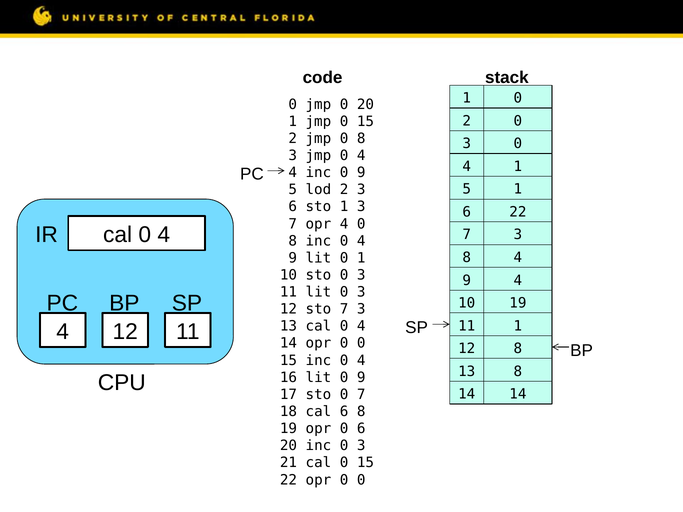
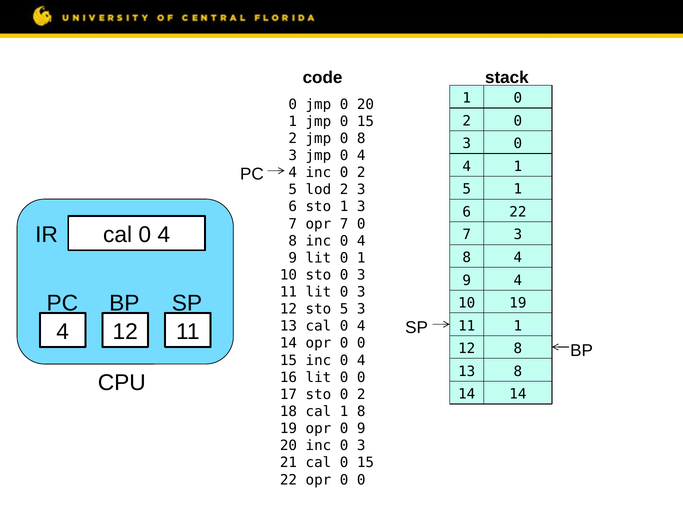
inc 0 9: 9 -> 2 (361, 173)
opr 4: 4 -> 7 (344, 224)
sto 7: 7 -> 5 (344, 309)
lit 0 9: 9 -> 0 (361, 378)
sto 0 7: 7 -> 2 (361, 395)
cal 6: 6 -> 1 (344, 412)
0 6: 6 -> 9 (361, 429)
